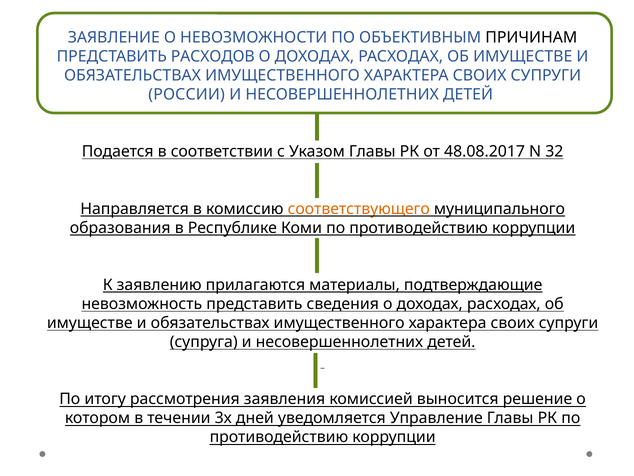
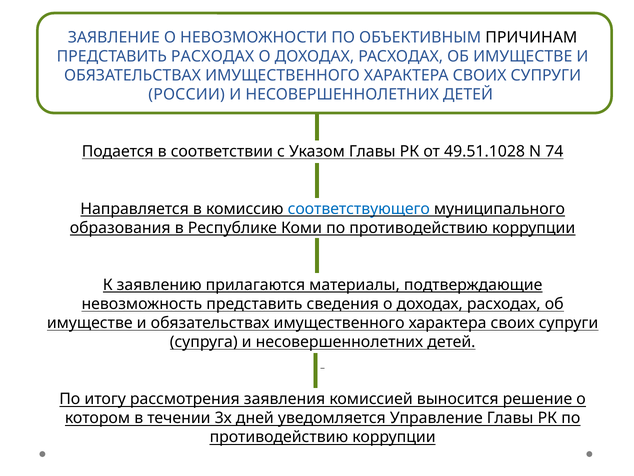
ПРЕДСТАВИТЬ РАСХОДОВ: РАСХОДОВ -> РАСХОДАХ (213, 56)
48.08.2017: 48.08.2017 -> 49.51.1028 (485, 151)
32: 32 -> 74 (554, 151)
соответствующего colour: orange -> blue (359, 209)
